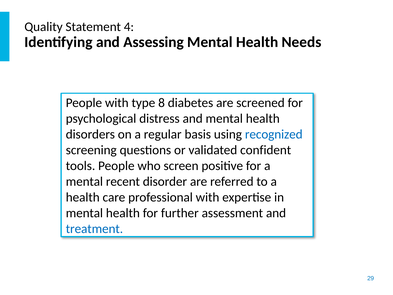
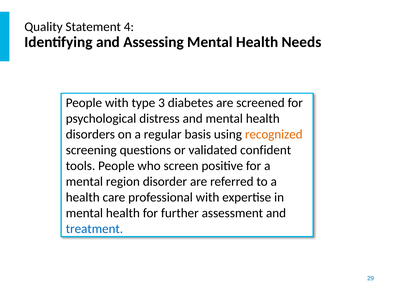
8: 8 -> 3 (162, 103)
recognized colour: blue -> orange (274, 134)
recent: recent -> region (123, 181)
